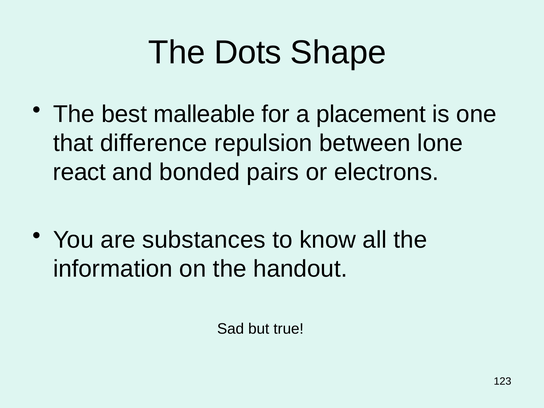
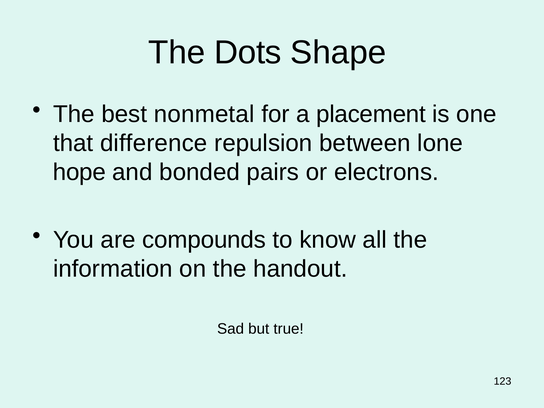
malleable: malleable -> nonmetal (204, 114)
react: react -> hope (79, 172)
substances: substances -> compounds (204, 240)
